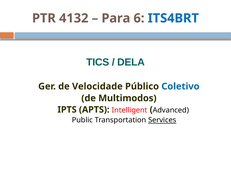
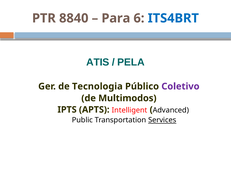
4132: 4132 -> 8840 (74, 18)
TICS: TICS -> ATIS (98, 62)
DELA: DELA -> PELA (131, 62)
Velocidade: Velocidade -> Tecnologia (97, 87)
Coletivo colour: blue -> purple (180, 87)
